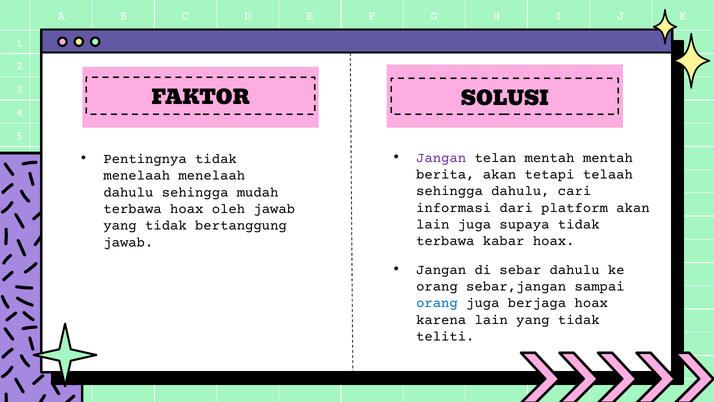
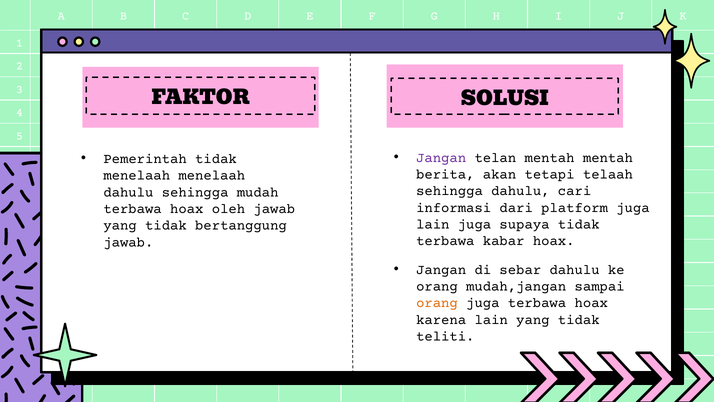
Pentingnya: Pentingnya -> Pemerintah (145, 158)
platform akan: akan -> juga (633, 207)
sebar,jangan: sebar,jangan -> mudah,jangan (516, 286)
orang colour: blue -> orange (437, 303)
juga berjaga: berjaga -> terbawa (537, 303)
